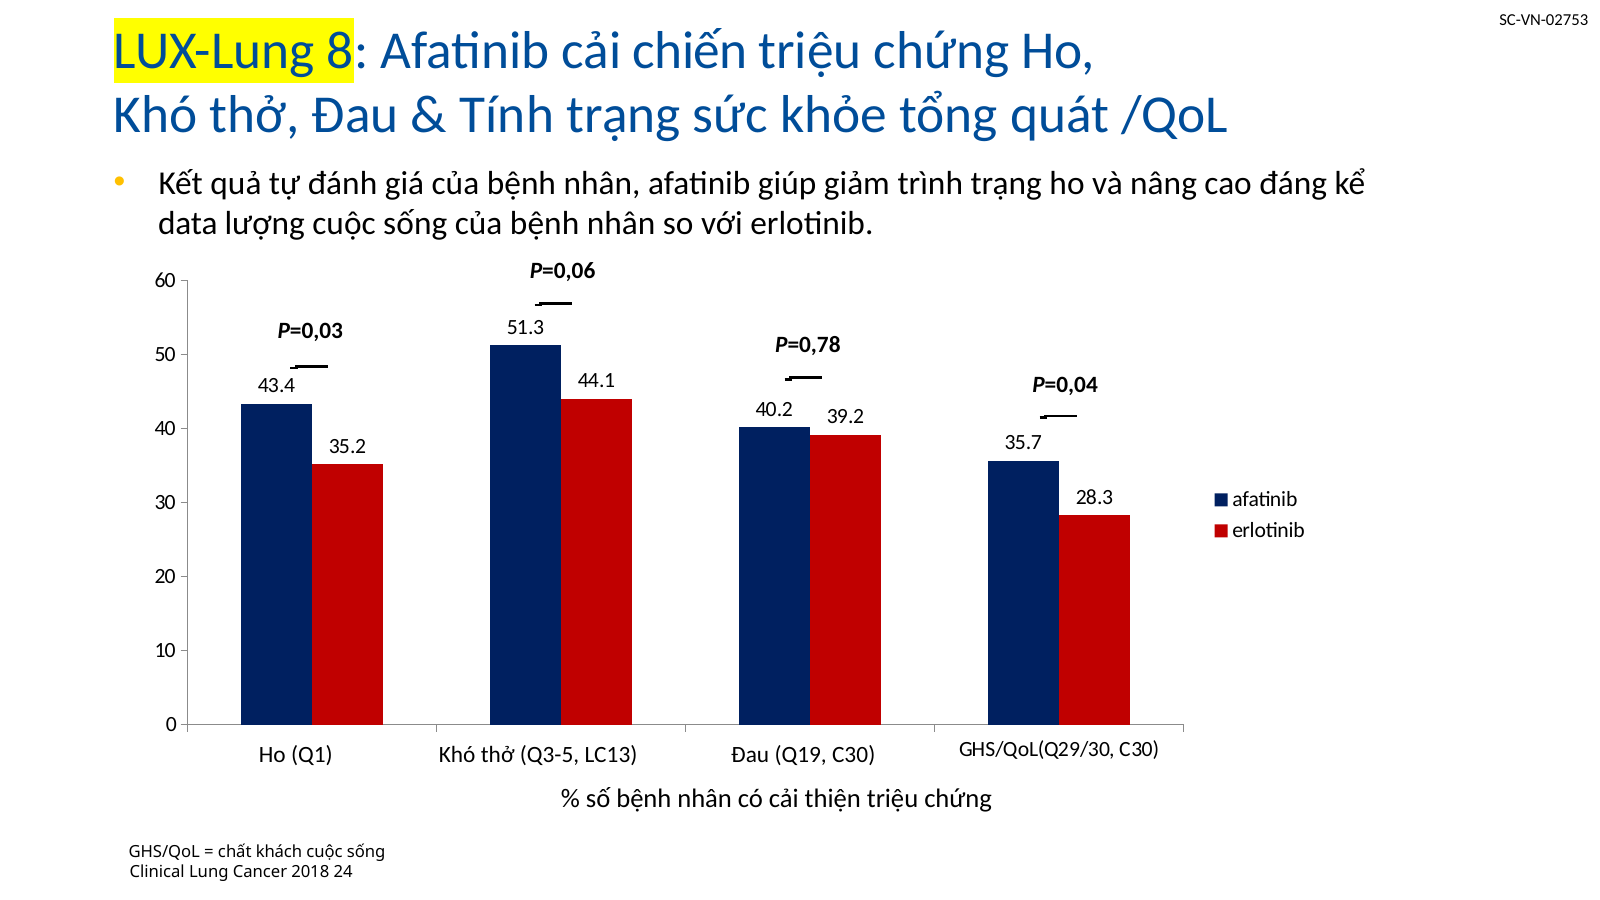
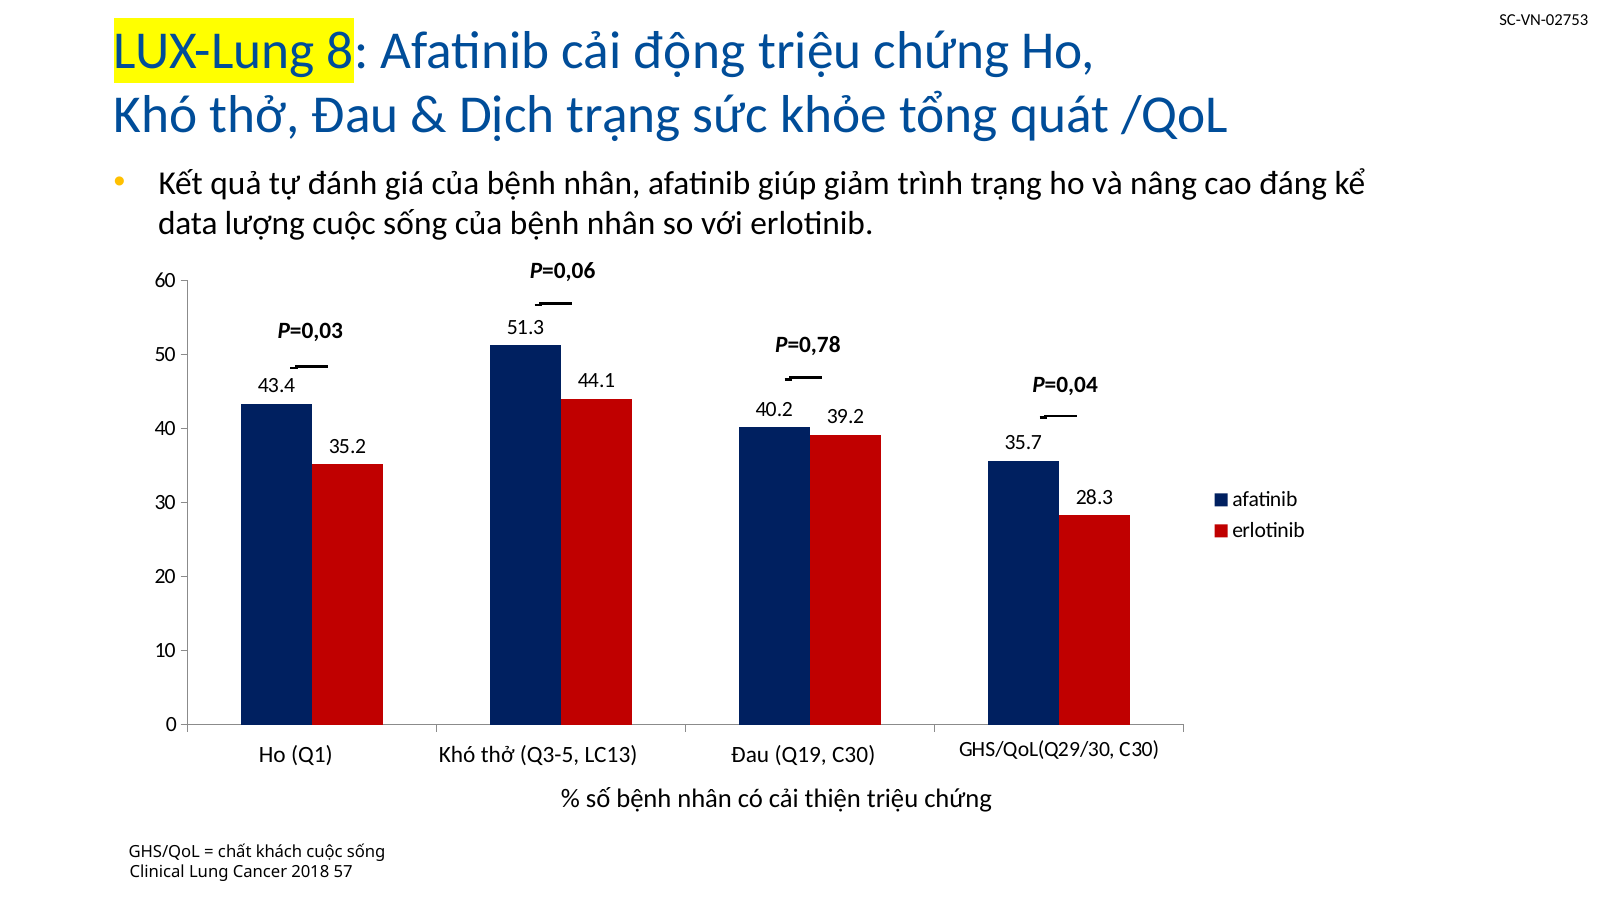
chiến: chiến -> động (690, 51)
Tính: Tính -> Dịch (507, 115)
24: 24 -> 57 (343, 872)
